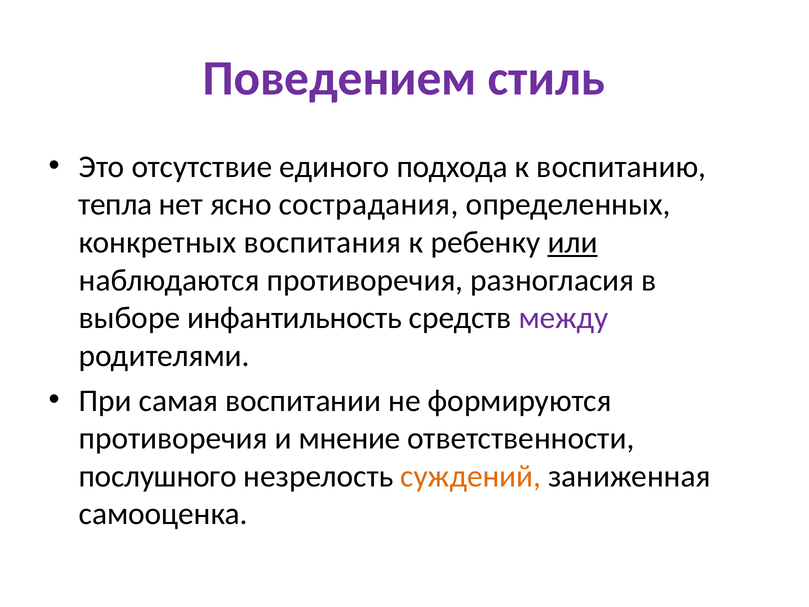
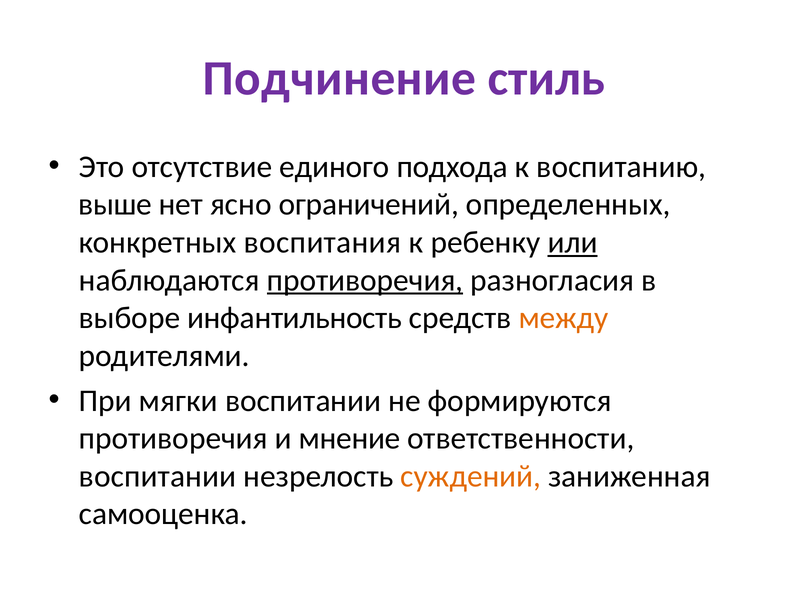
Поведением: Поведением -> Подчинение (339, 78)
тепла: тепла -> выше (115, 204)
сострадания: сострадания -> ограничений (369, 204)
противоречия underline: none -> present (365, 280)
между colour: purple -> orange (563, 318)
самая: самая -> мягки (178, 401)
послушного: послушного -> воспитании (158, 476)
